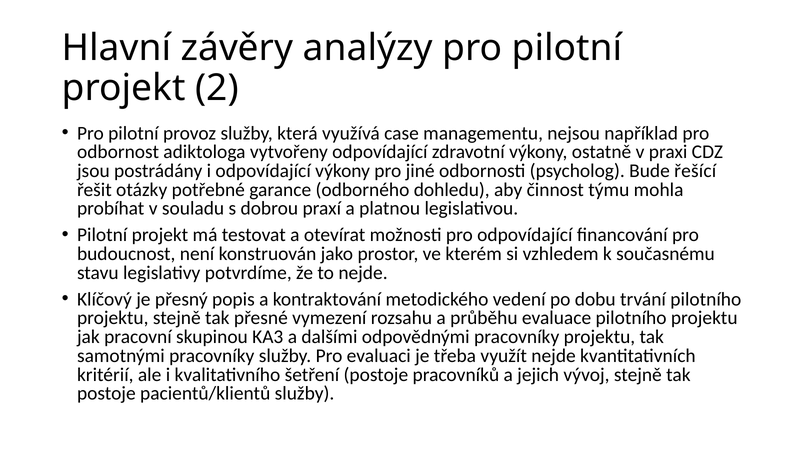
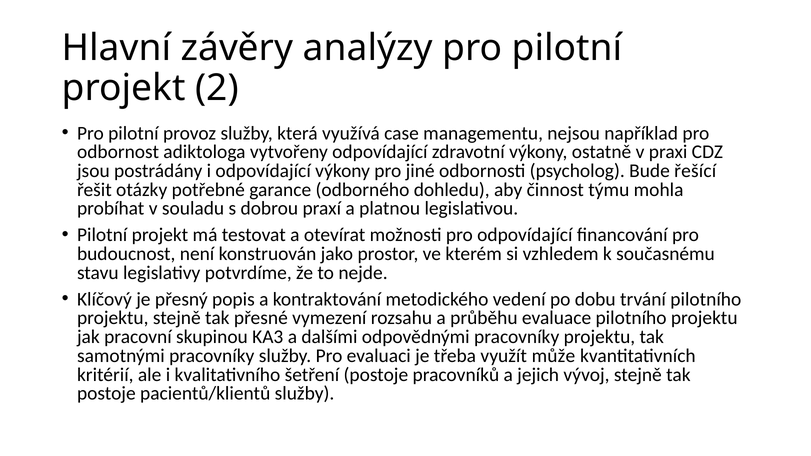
využít nejde: nejde -> může (553, 356)
